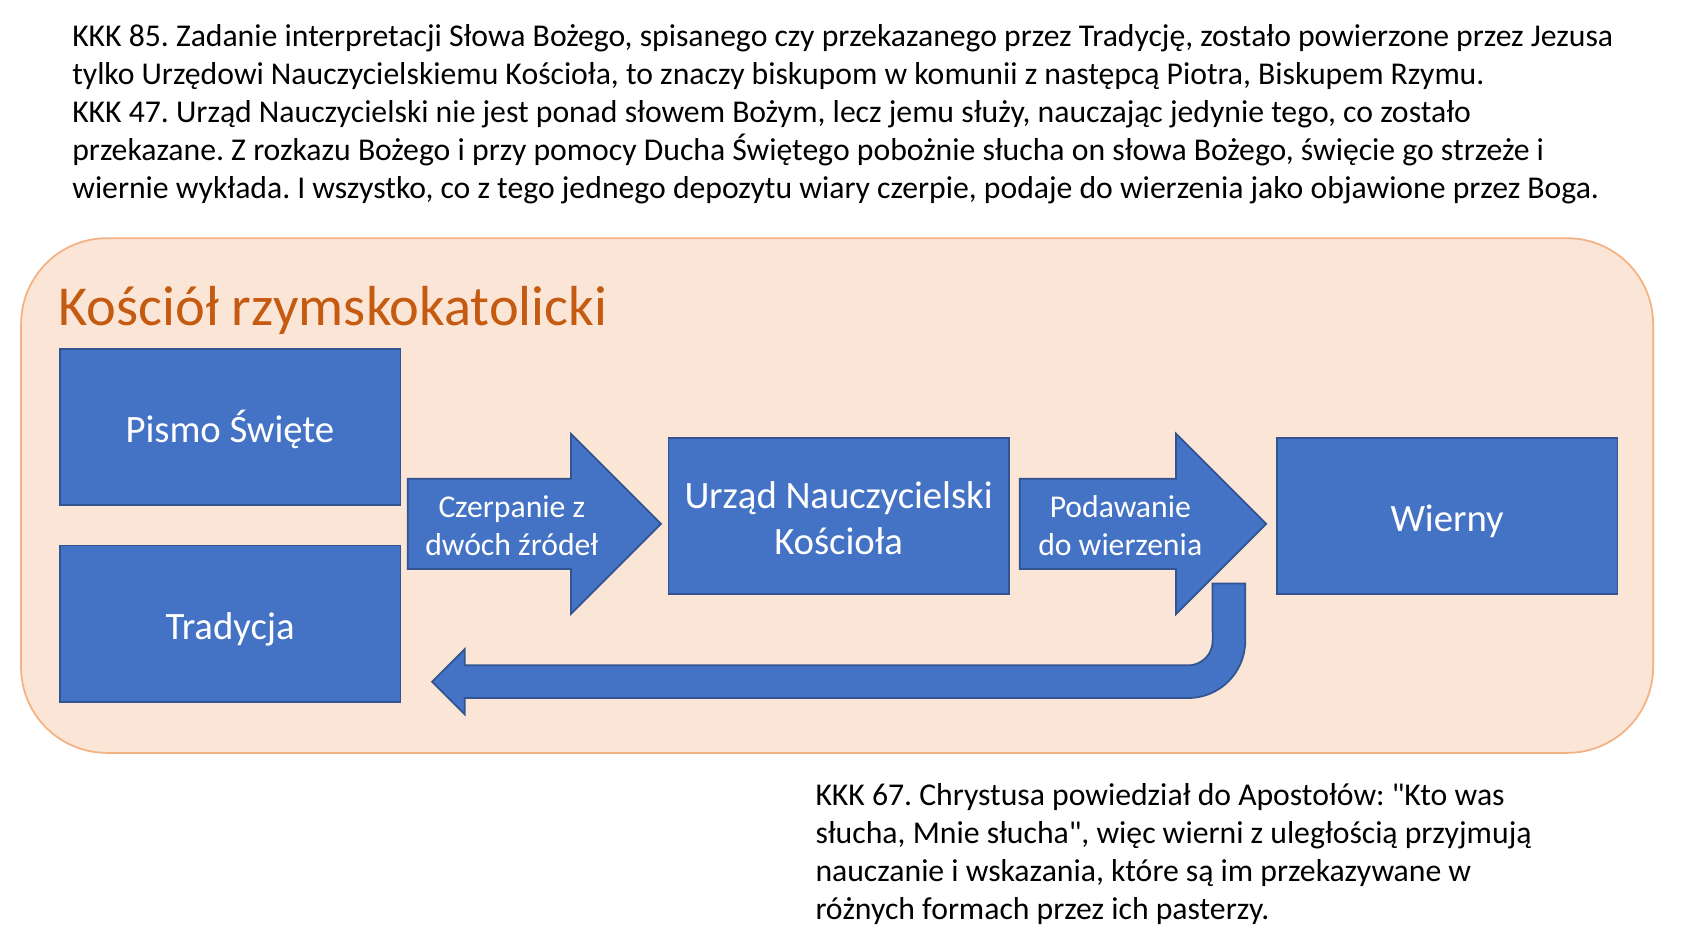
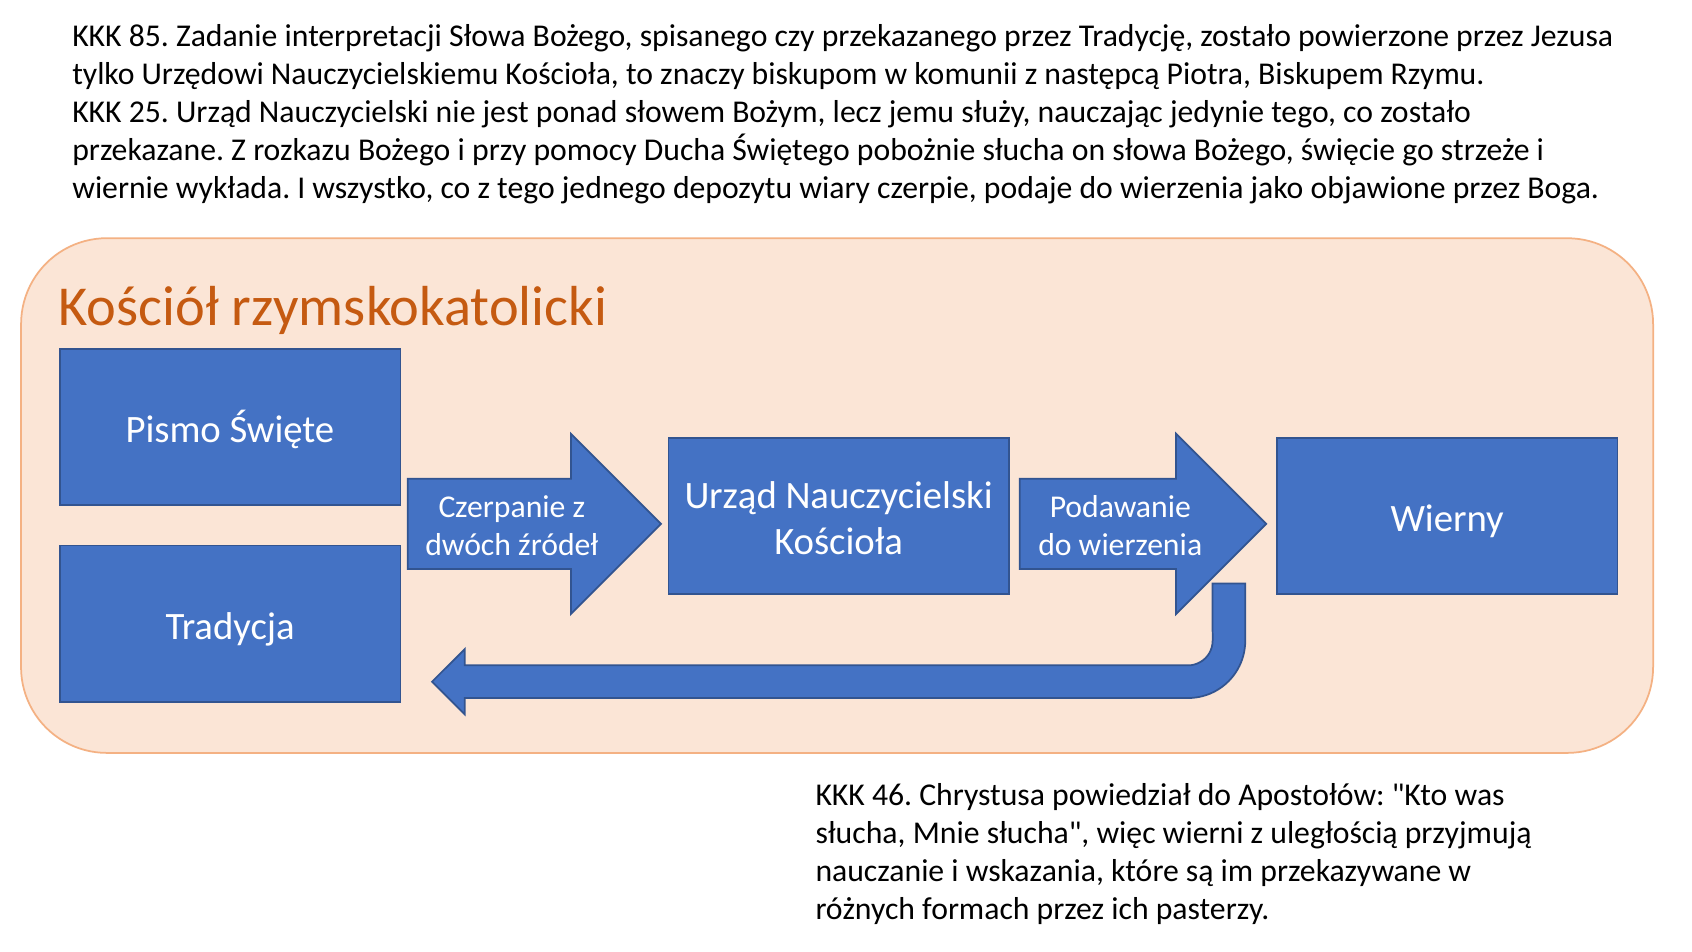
47: 47 -> 25 (149, 112)
67: 67 -> 46 (892, 795)
